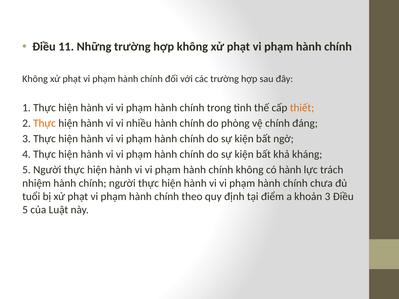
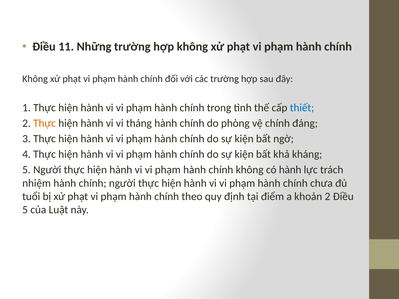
thiết colour: orange -> blue (302, 108)
nhiều: nhiều -> tháng (139, 123)
khoản 3: 3 -> 2 (328, 197)
